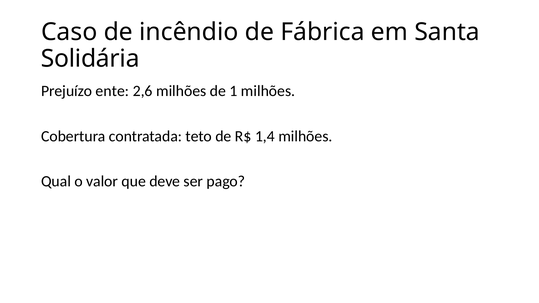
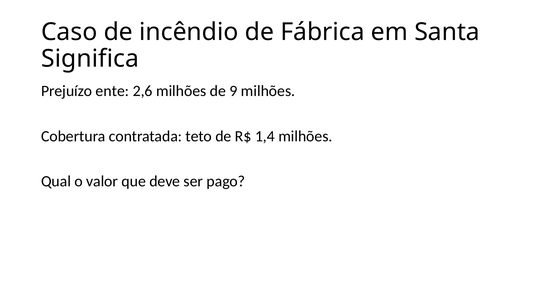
Solidária: Solidária -> Significa (90, 59)
1: 1 -> 9 (233, 91)
